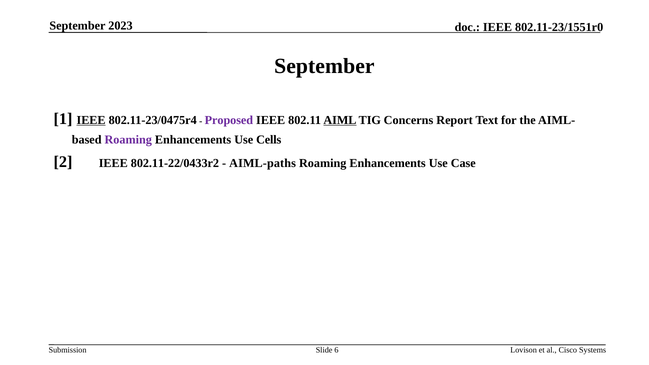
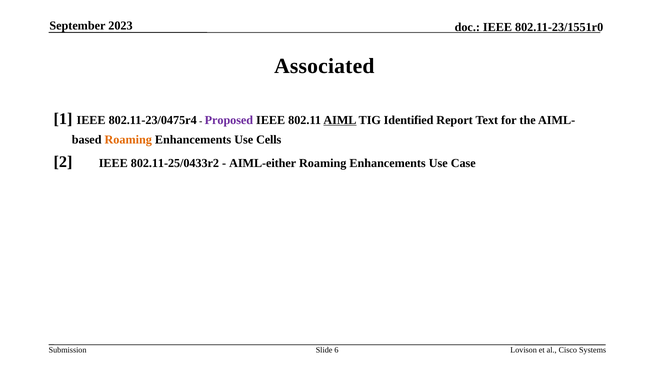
September: September -> Associated (324, 66)
IEEE underline: present -> none (91, 120)
Concerns: Concerns -> Identified (409, 120)
Roaming colour: purple -> orange (128, 140)
802.11-22/0433r2: 802.11-22/0433r2 -> 802.11-25/0433r2 (175, 163)
AIML-paths: AIML-paths -> AIML-either (263, 163)
